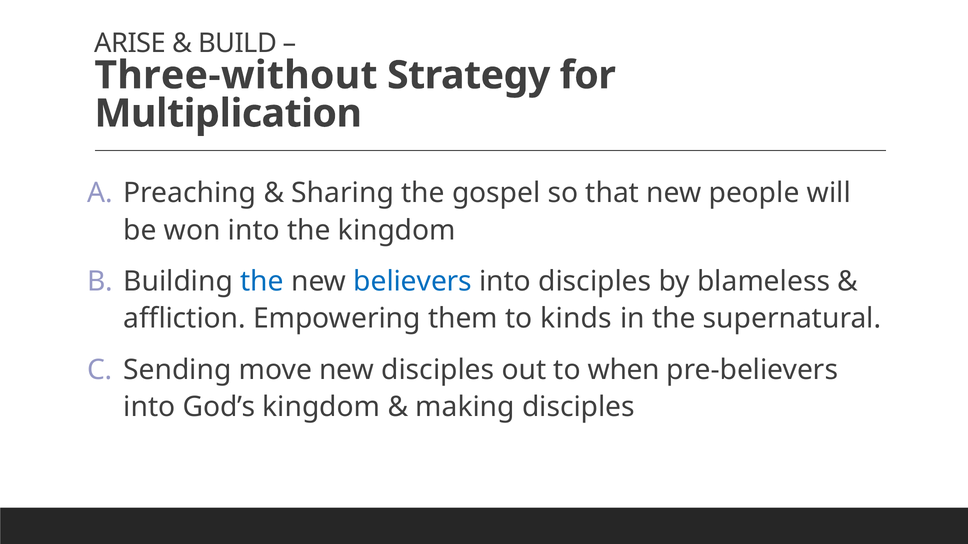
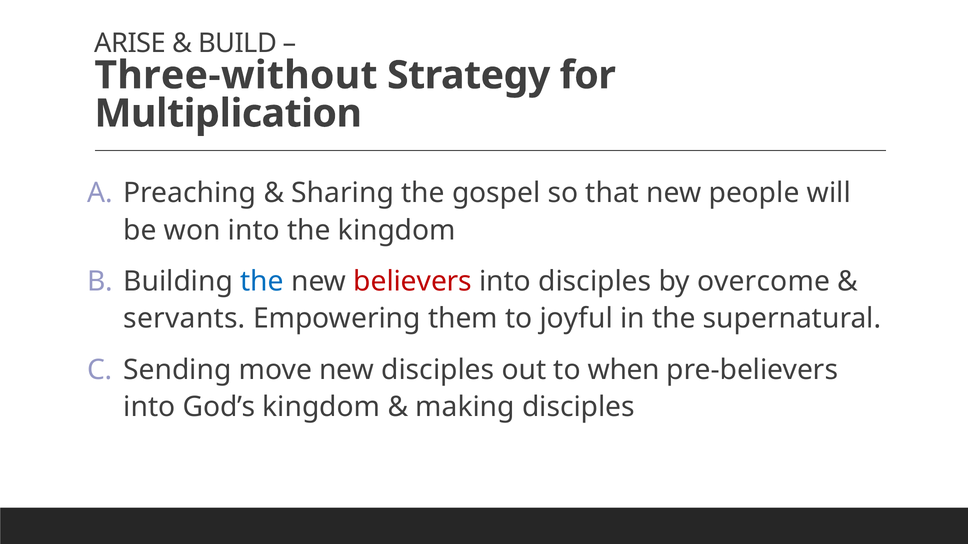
believers colour: blue -> red (413, 282)
blameless: blameless -> overcome (764, 282)
affliction: affliction -> servants (184, 319)
kinds: kinds -> joyful (576, 319)
